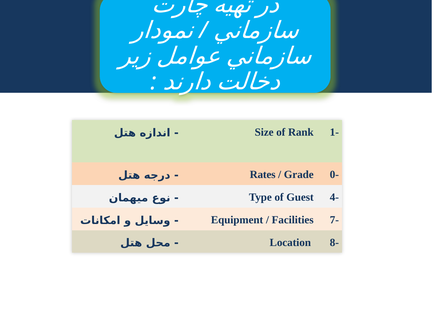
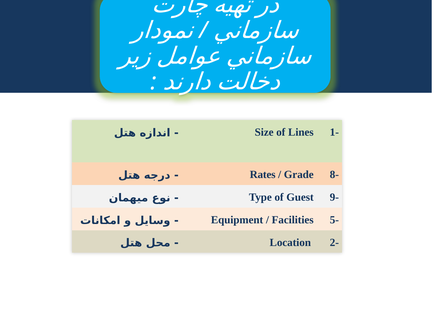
Rank: Rank -> Lines (301, 133)
0-: 0- -> 8- (334, 175)
4-: 4- -> 9- (334, 197)
7-: 7- -> 5- (334, 220)
8-: 8- -> 2- (334, 243)
